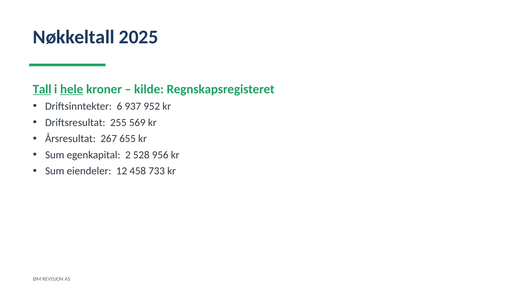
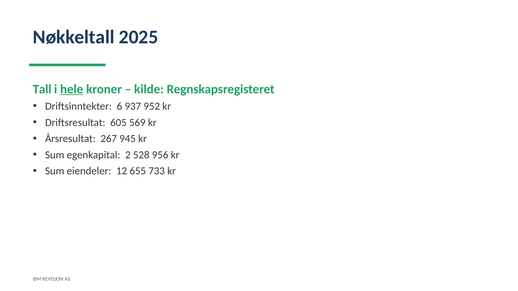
Tall underline: present -> none (42, 89)
255: 255 -> 605 (118, 123)
655: 655 -> 945 (128, 139)
458: 458 -> 655 (138, 171)
